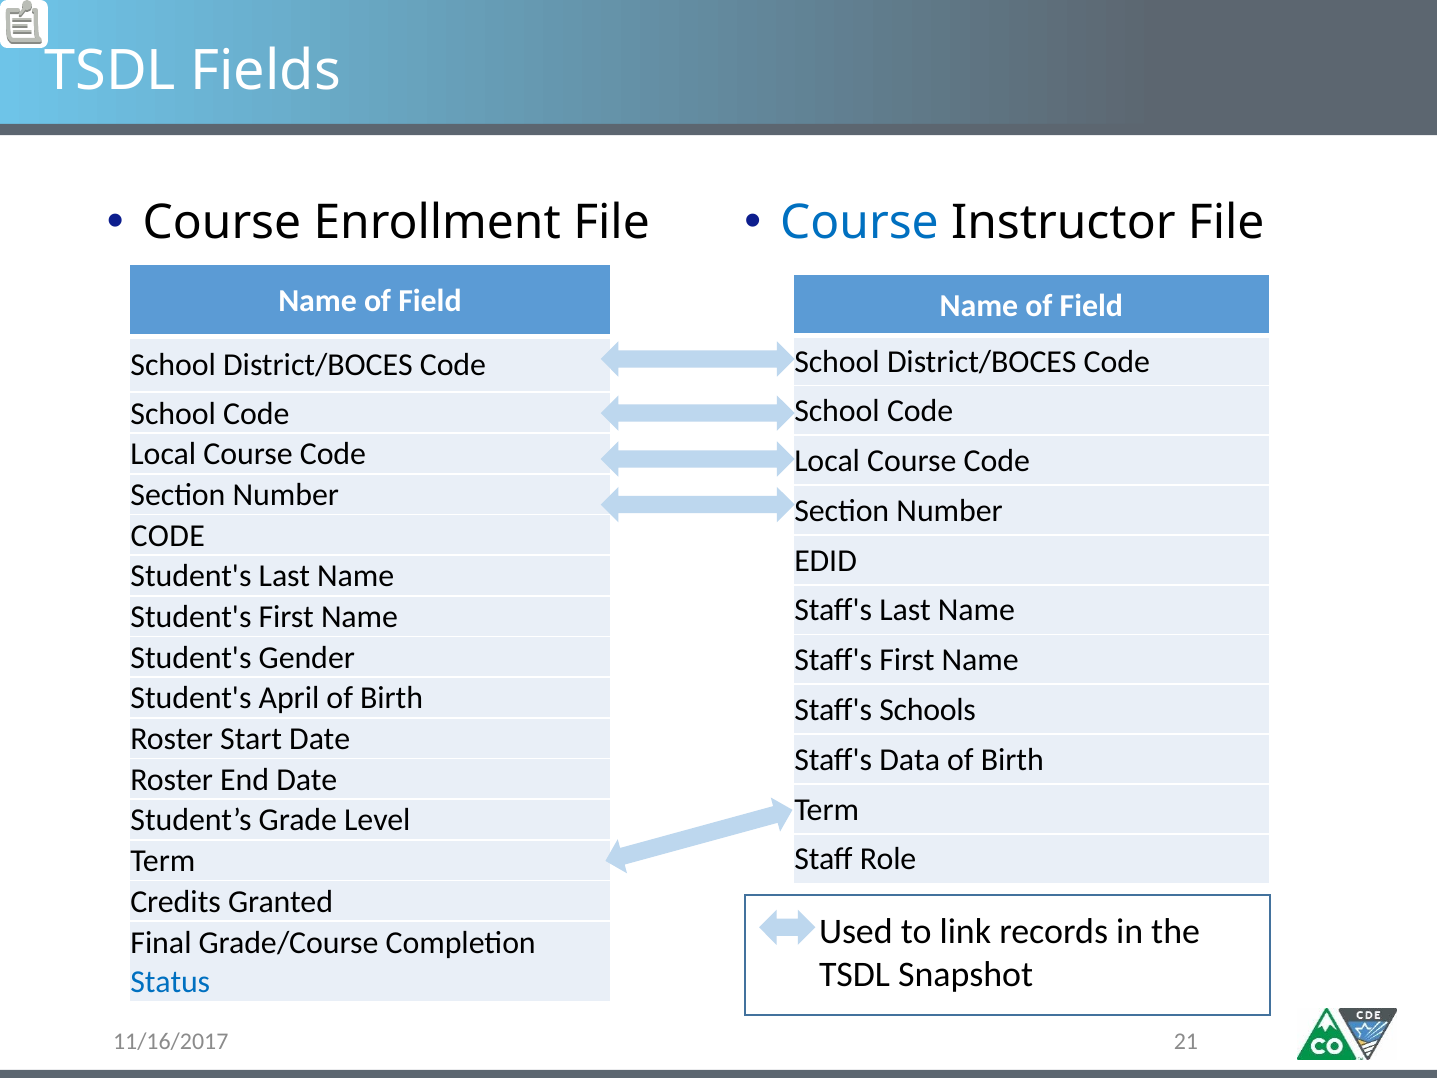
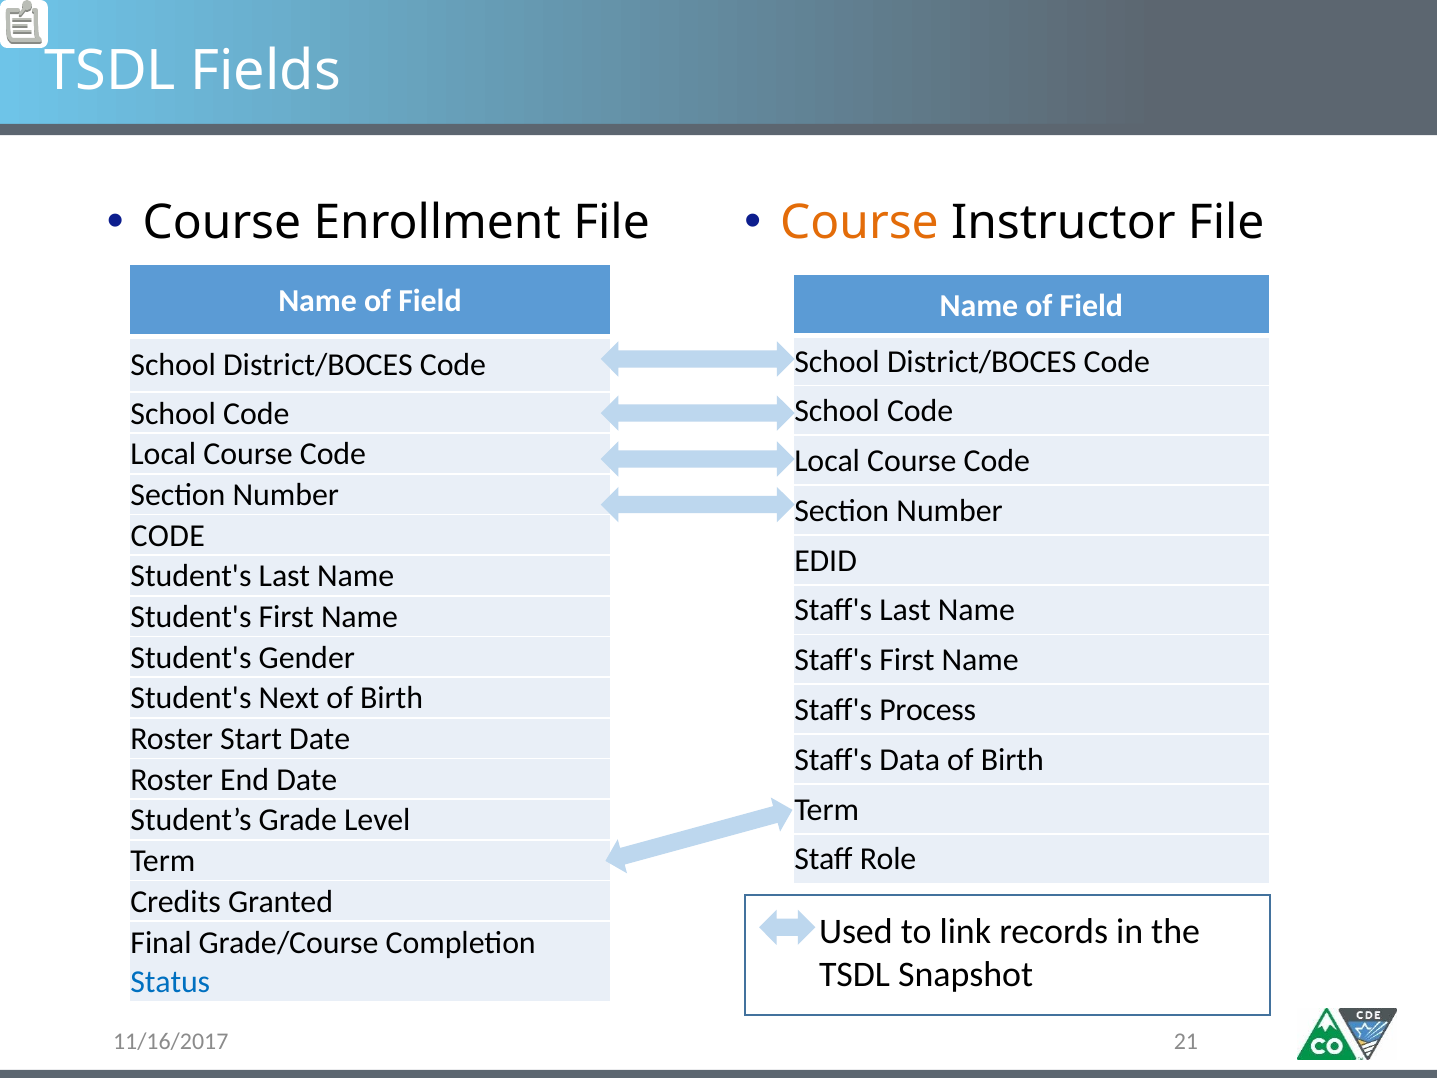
Course colour: blue -> orange (859, 222)
April: April -> Next (289, 698)
Schools: Schools -> Process (928, 710)
